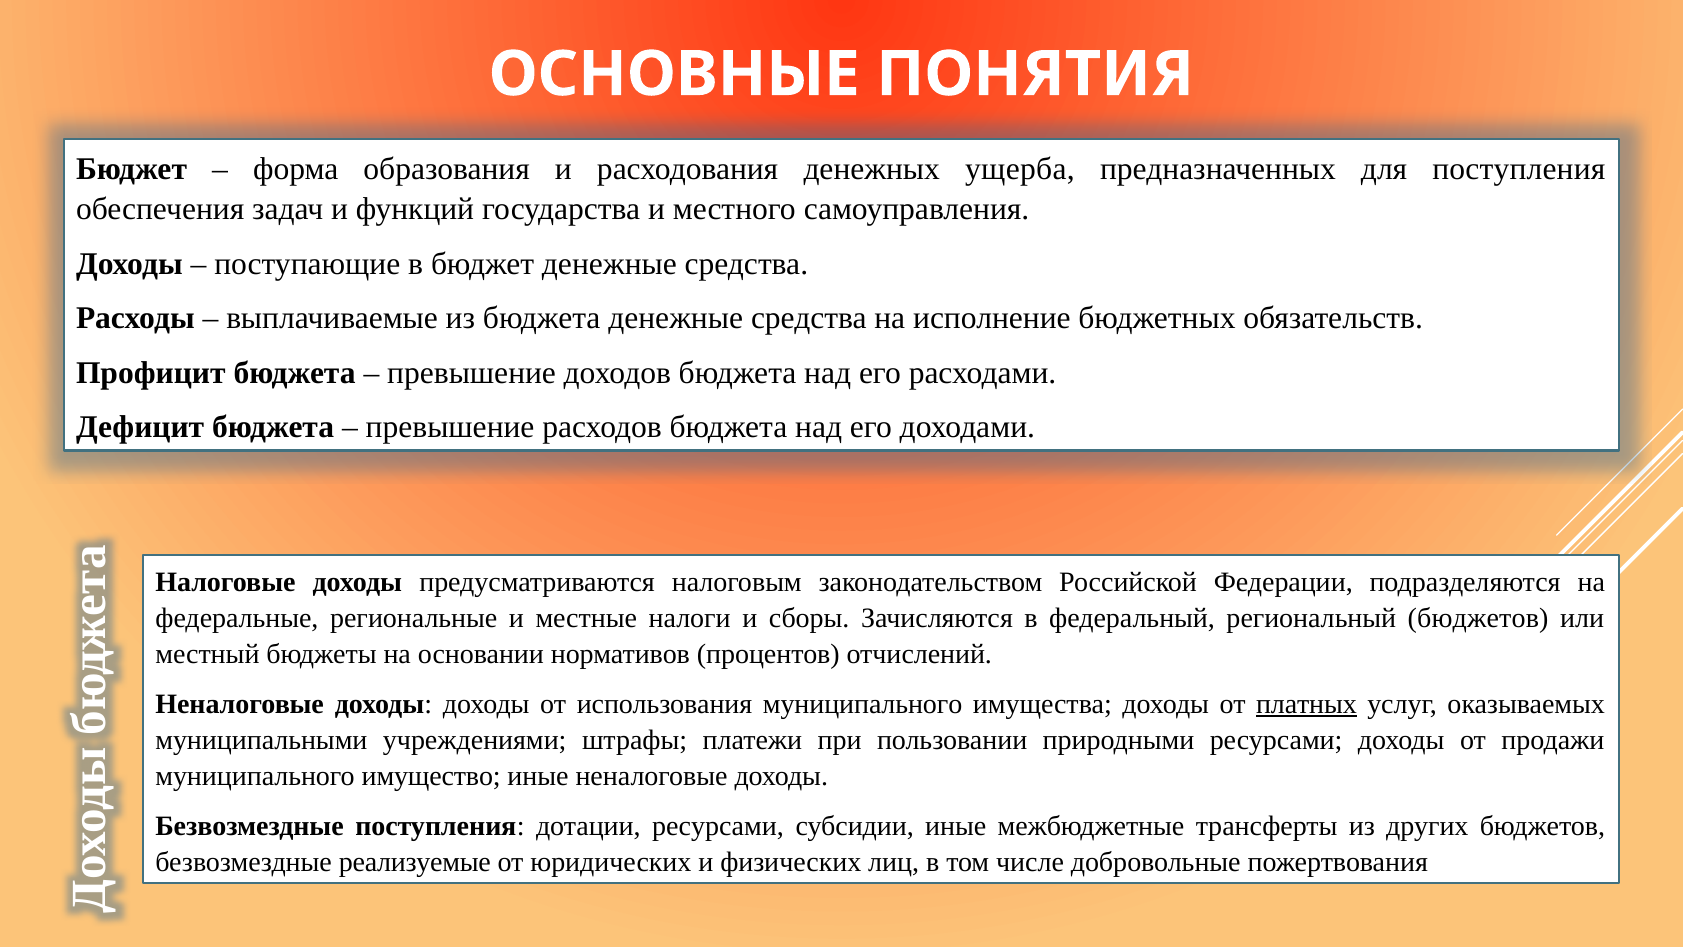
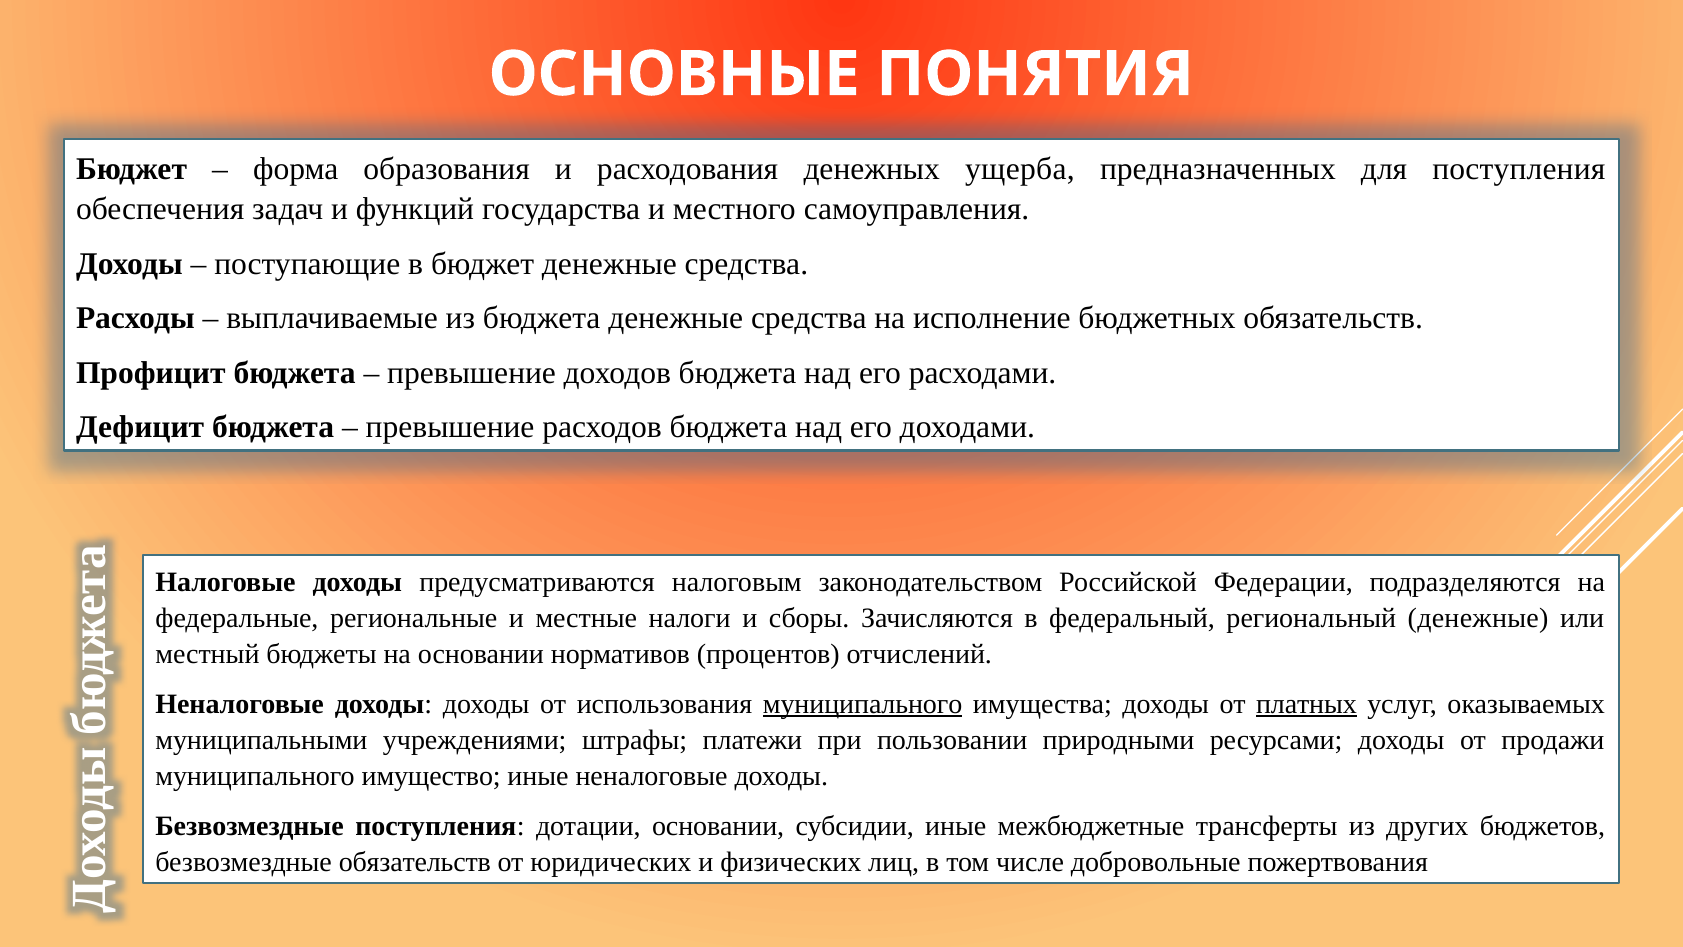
региональный бюджетов: бюджетов -> денежные (1478, 618)
муниципального underline: none -> present (863, 704)
дотации ресурсами: ресурсами -> основании (718, 826)
безвозмездные реализуемые: реализуемые -> обязательств (415, 862)
